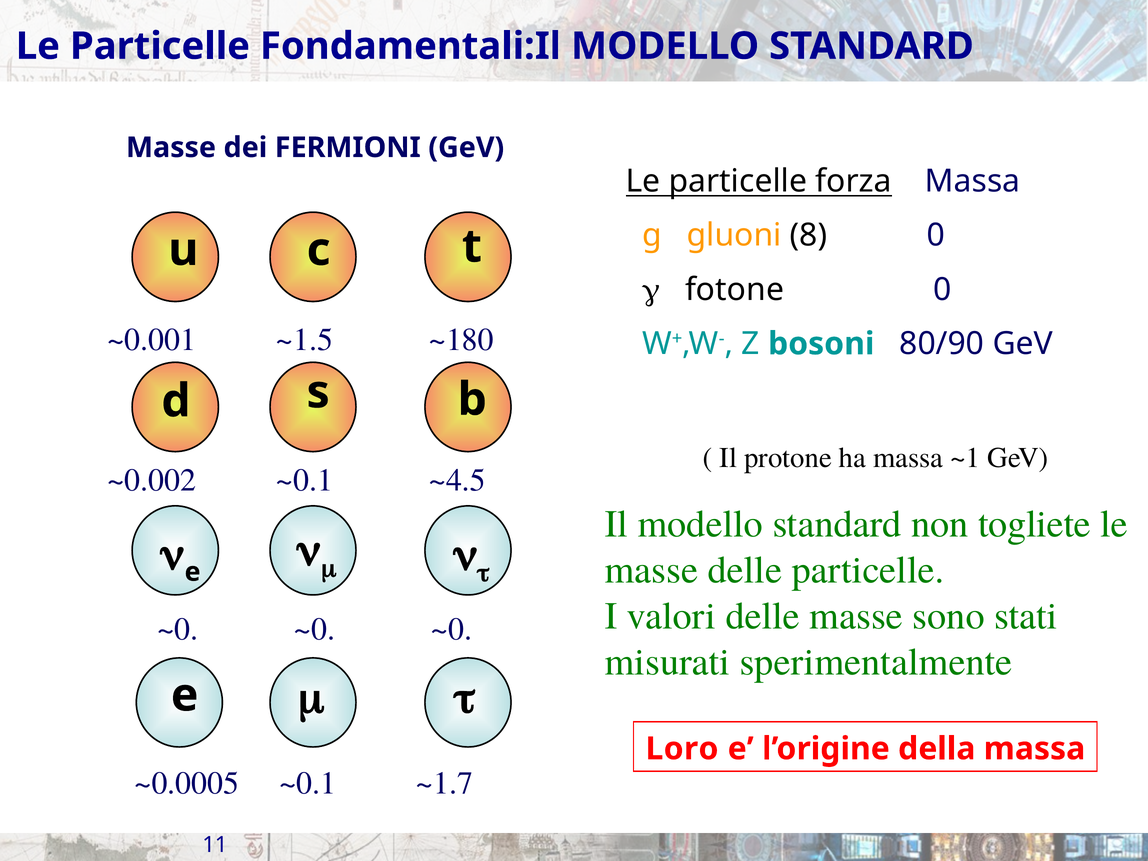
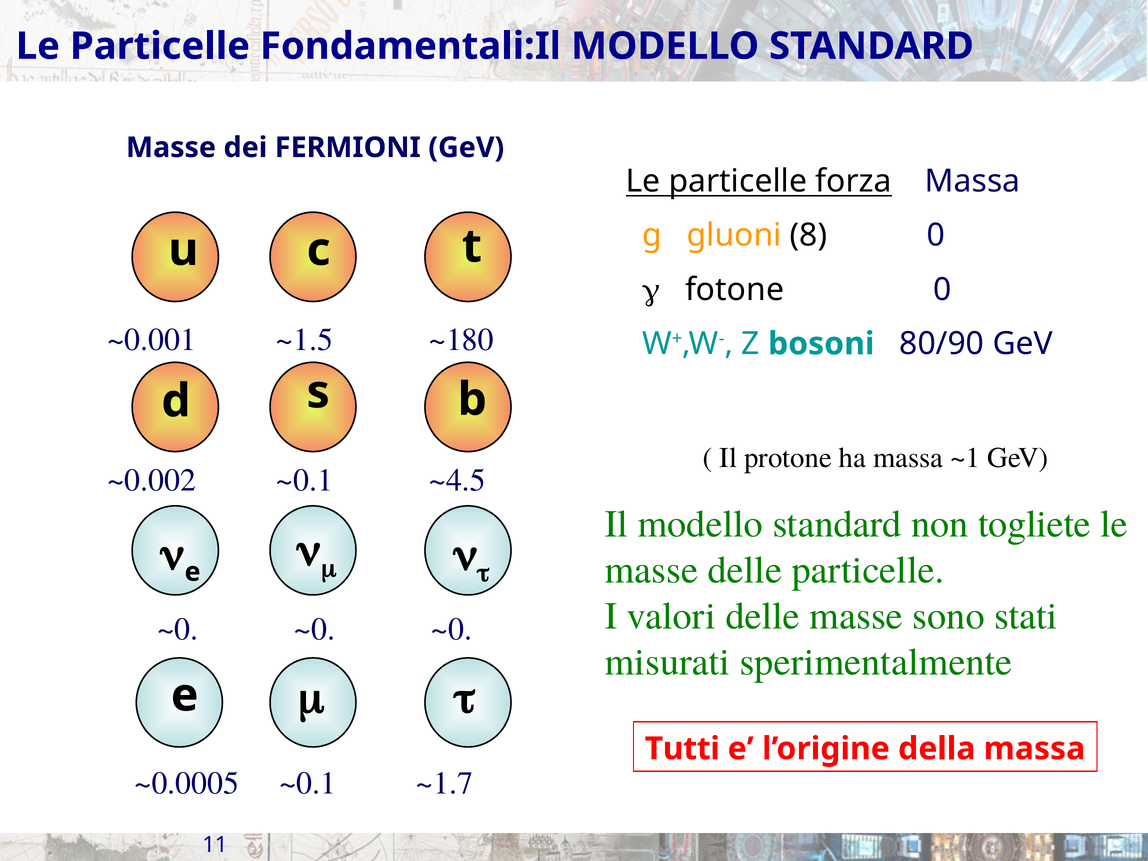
Loro: Loro -> Tutti (682, 749)
